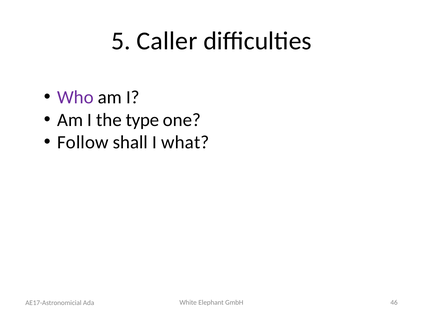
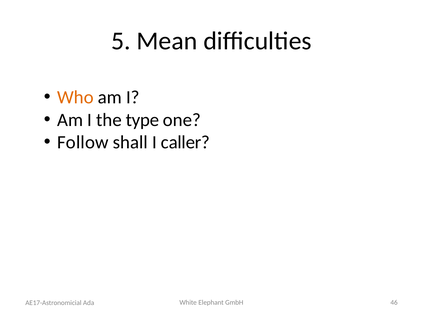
Caller: Caller -> Mean (167, 41)
Who colour: purple -> orange (75, 97)
what: what -> caller (185, 143)
